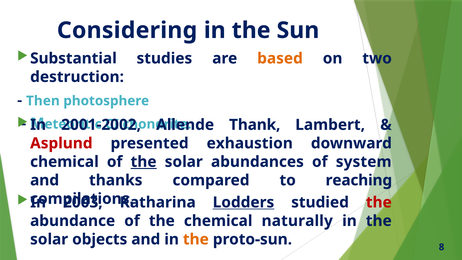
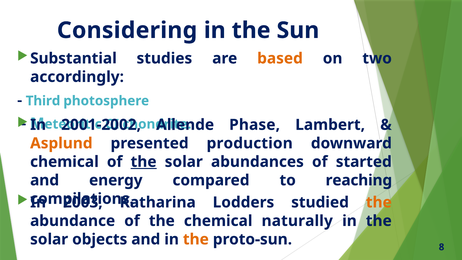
destruction: destruction -> accordingly (77, 77)
Then: Then -> Third (43, 101)
Thank: Thank -> Phase (255, 125)
Asplund colour: red -> orange (61, 143)
exhaustion: exhaustion -> production (250, 143)
system: system -> started (364, 162)
thanks: thanks -> energy (116, 180)
Lodders underline: present -> none (243, 202)
the colour: red -> orange (379, 202)
